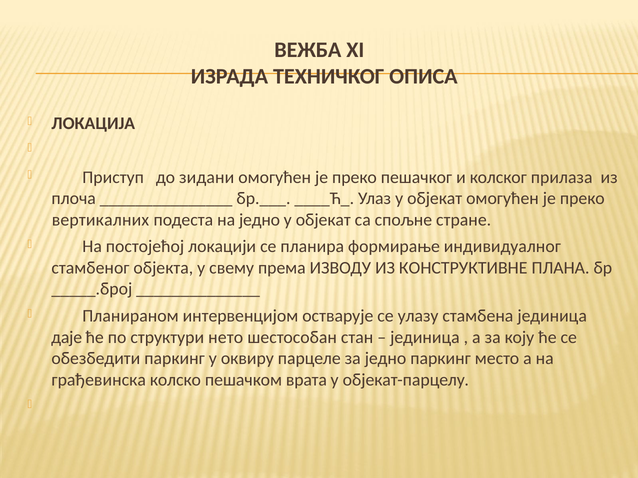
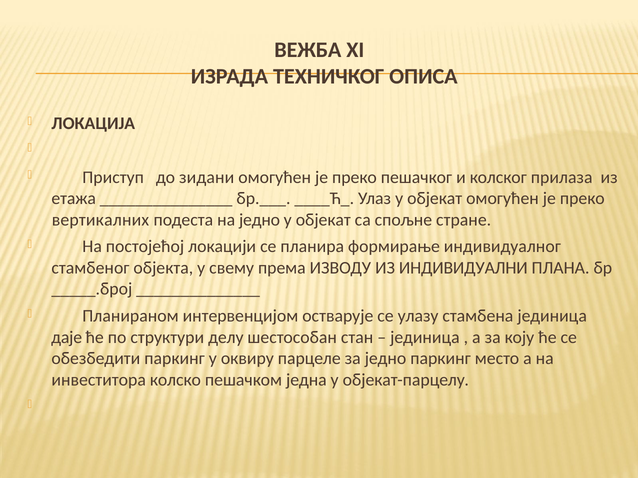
плоча: плоча -> етажа (74, 199)
КОНСТРУКТИВНЕ: КОНСТРУКТИВНЕ -> ИНДИВИДУАЛНИ (463, 268)
нето: нето -> делу (226, 338)
грађевинска: грађевинска -> инвеститора (99, 380)
врата: врата -> једна (306, 380)
